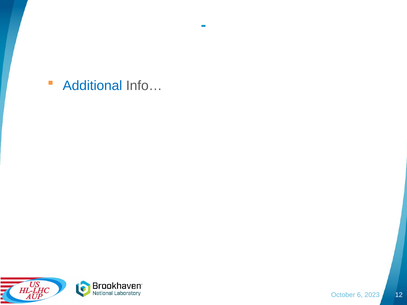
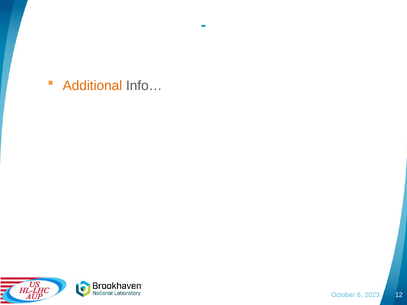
Additional colour: blue -> orange (93, 86)
